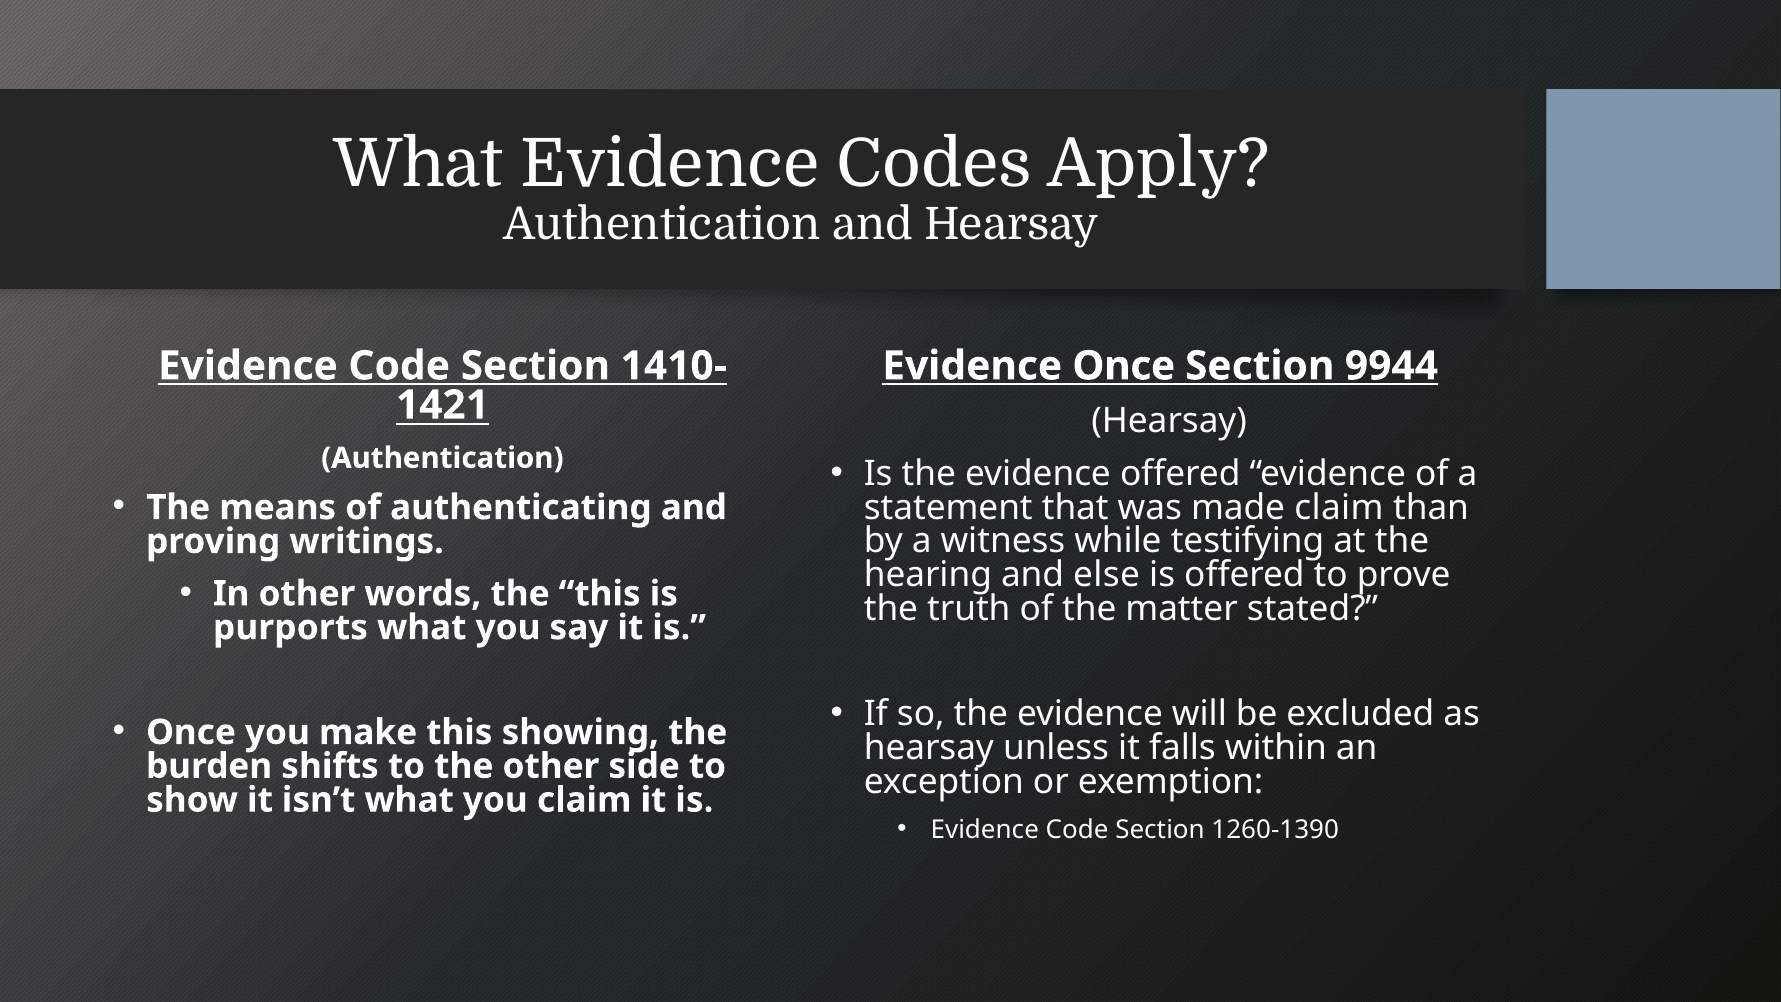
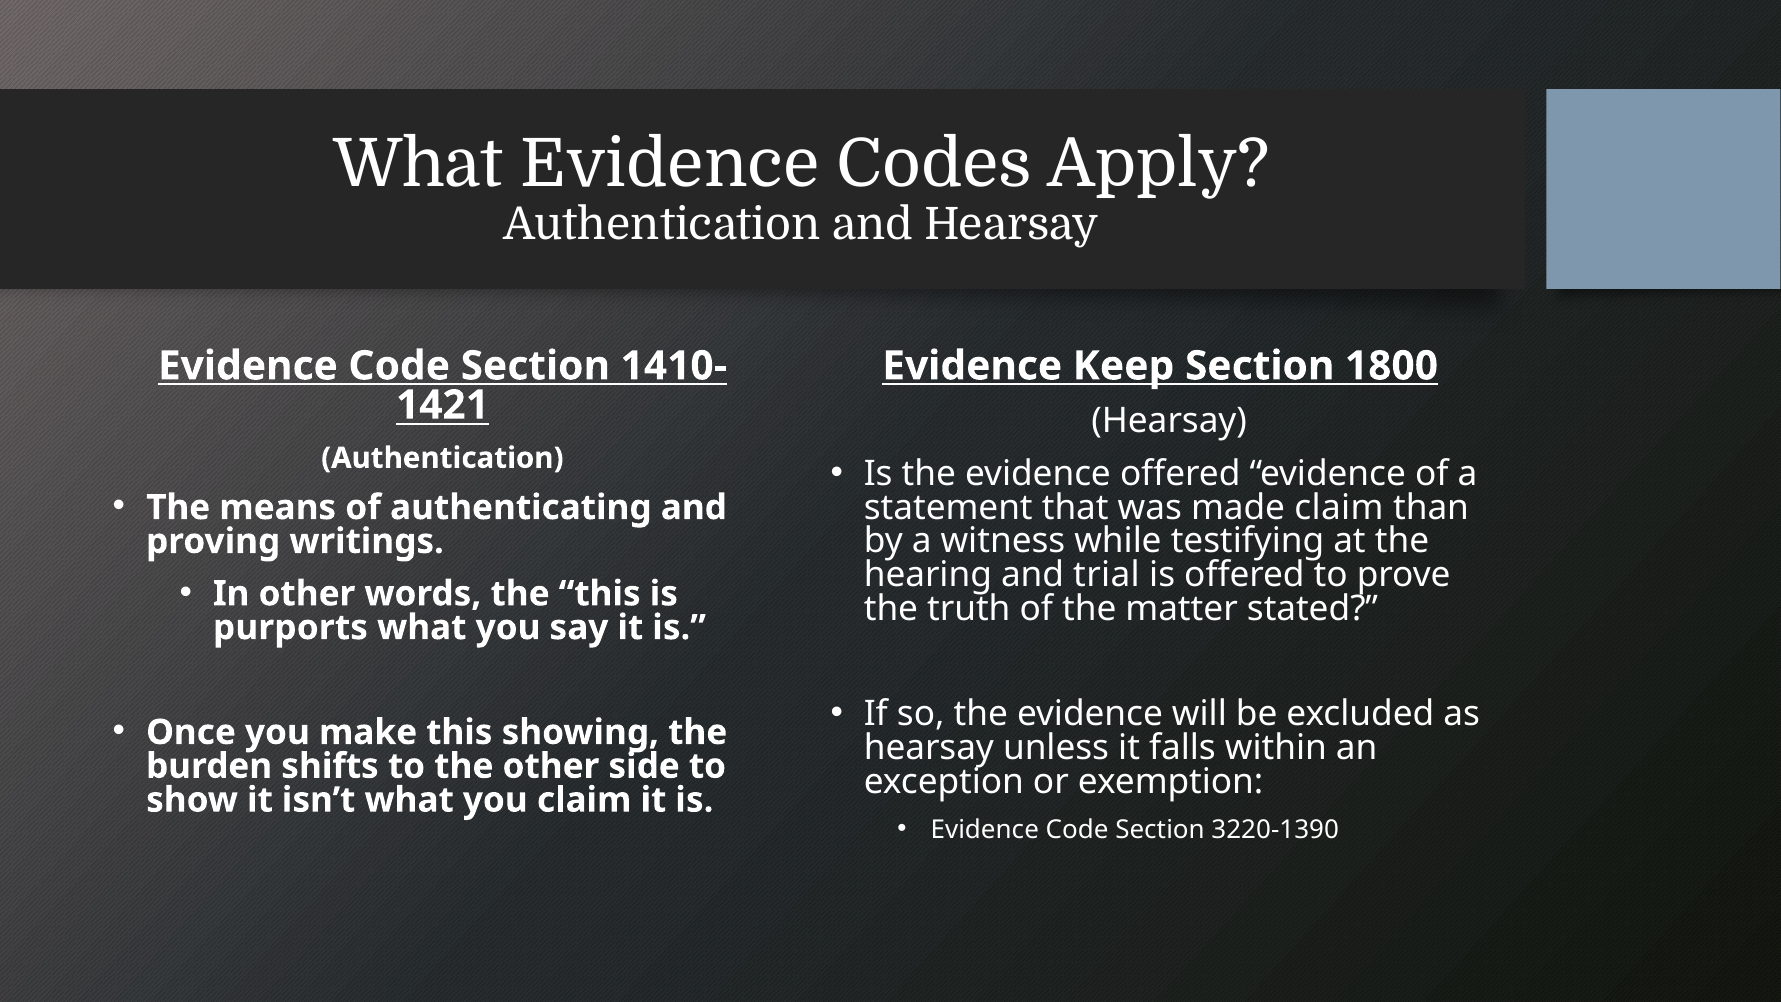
Evidence Once: Once -> Keep (1124, 366)
9944: 9944 -> 1800 (1391, 366)
else: else -> trial (1107, 575)
1260-1390: 1260-1390 -> 3220-1390 (1275, 830)
